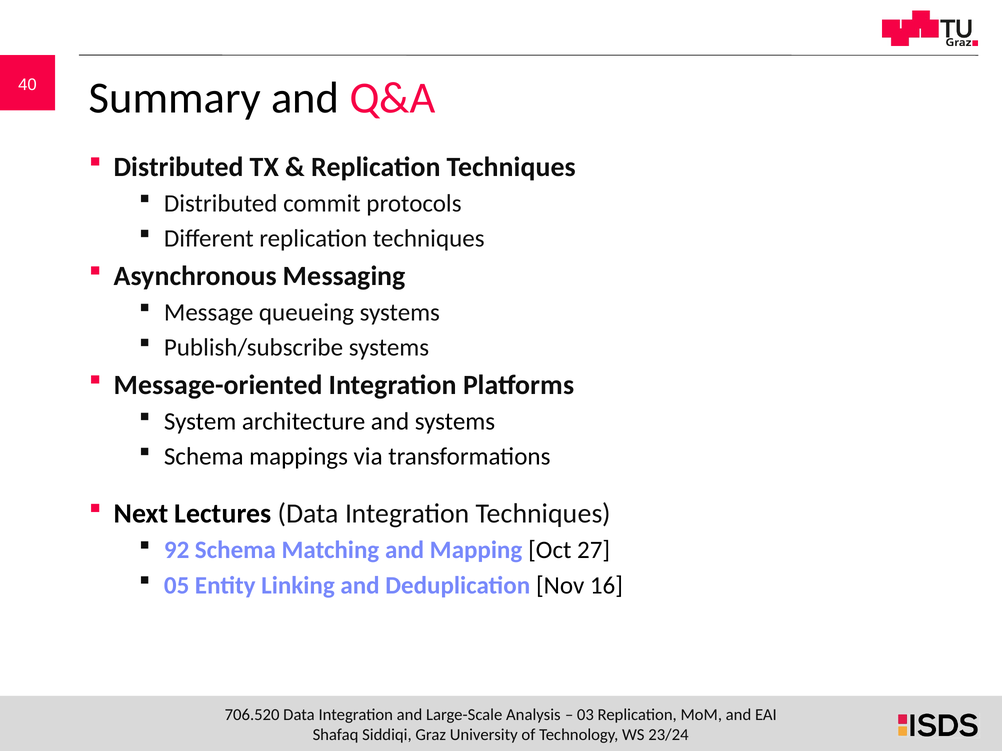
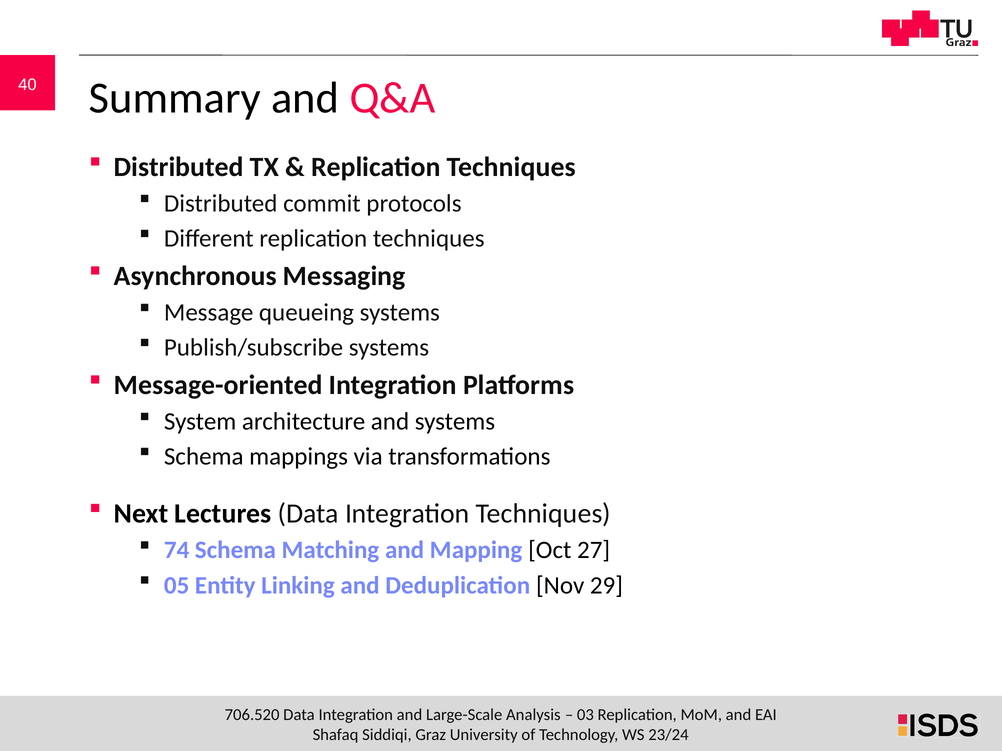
92: 92 -> 74 (177, 551)
16: 16 -> 29 (606, 586)
